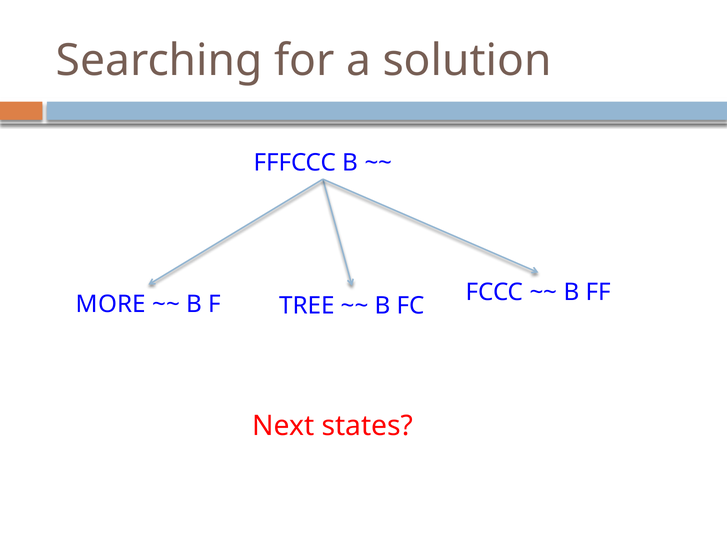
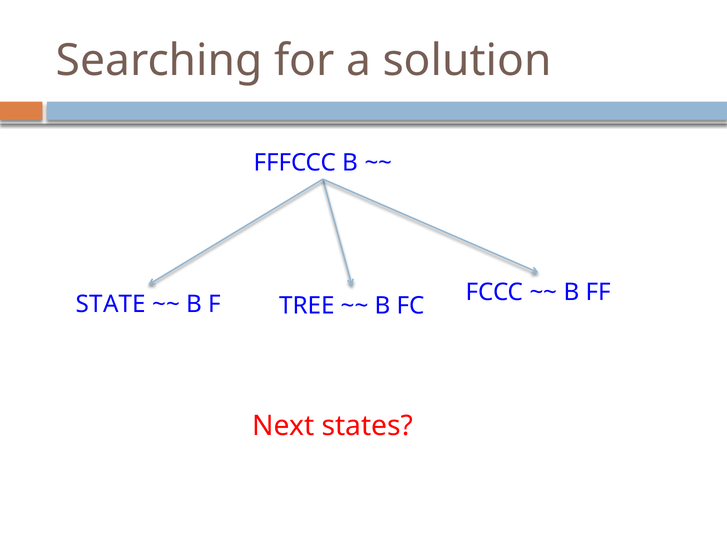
MORE: MORE -> STATE (111, 305)
